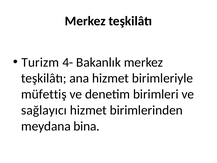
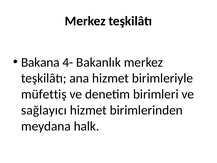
Turizm: Turizm -> Bakana (40, 62)
bina: bina -> halk (86, 126)
